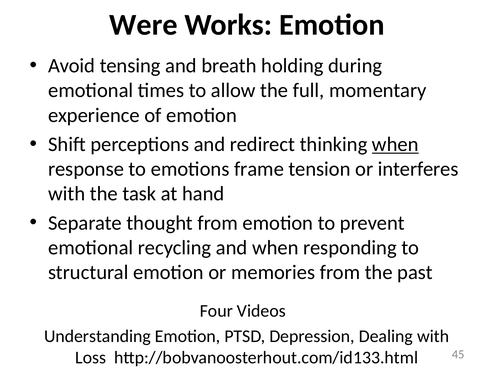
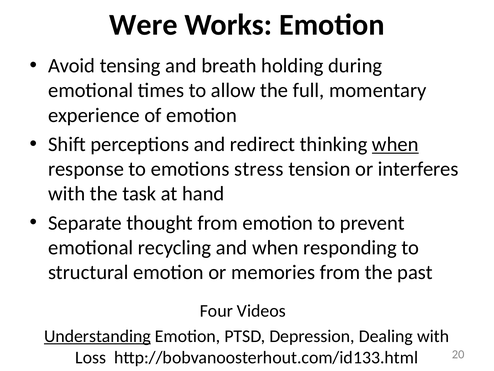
frame: frame -> stress (259, 169)
Understanding underline: none -> present (97, 336)
45: 45 -> 20 (458, 354)
